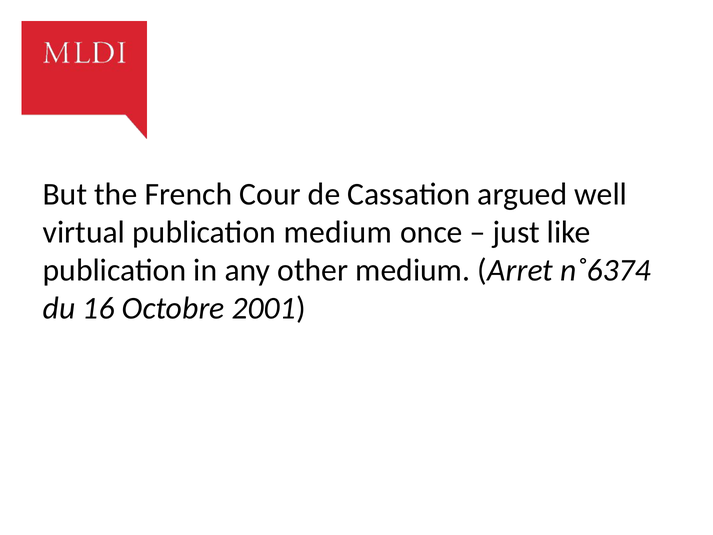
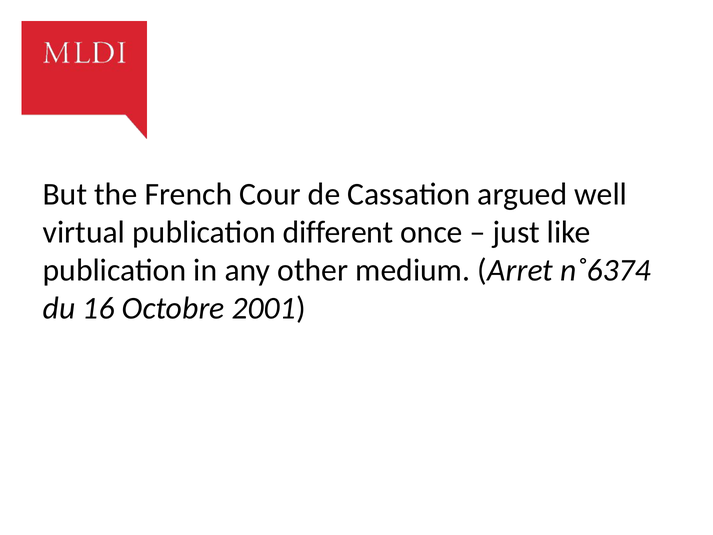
publication medium: medium -> different (338, 232)
